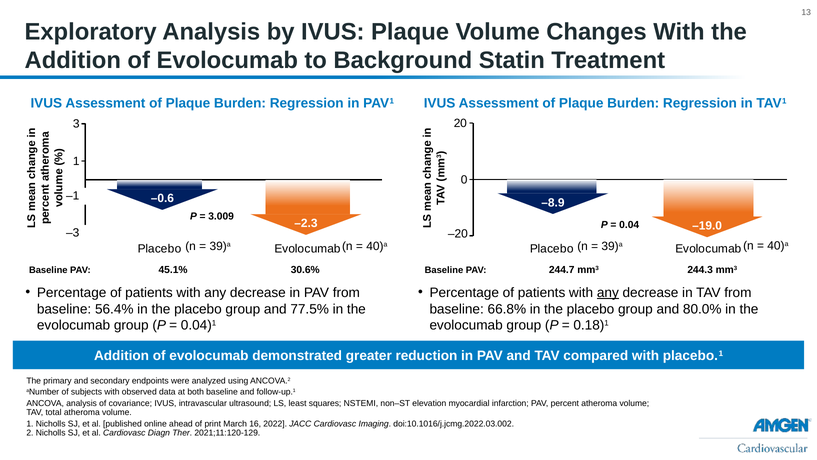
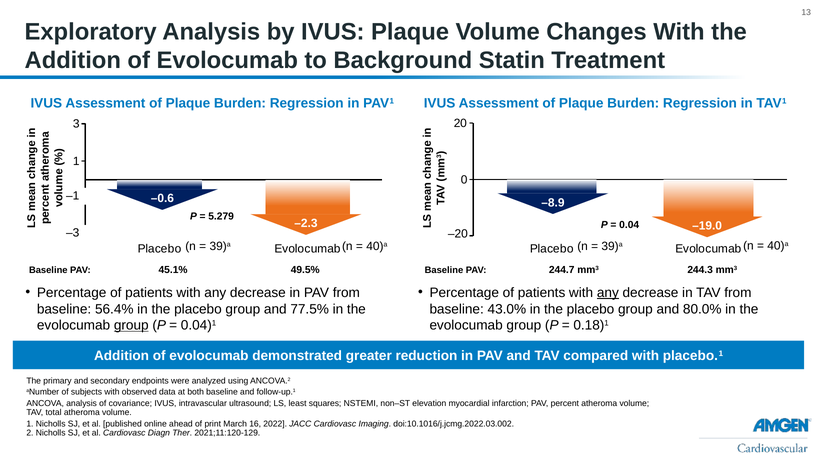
3.009: 3.009 -> 5.279 (221, 216)
30.6%: 30.6% -> 49.5% (305, 270)
66.8%: 66.8% -> 43.0% (507, 309)
group underline: none -> present (131, 325)
